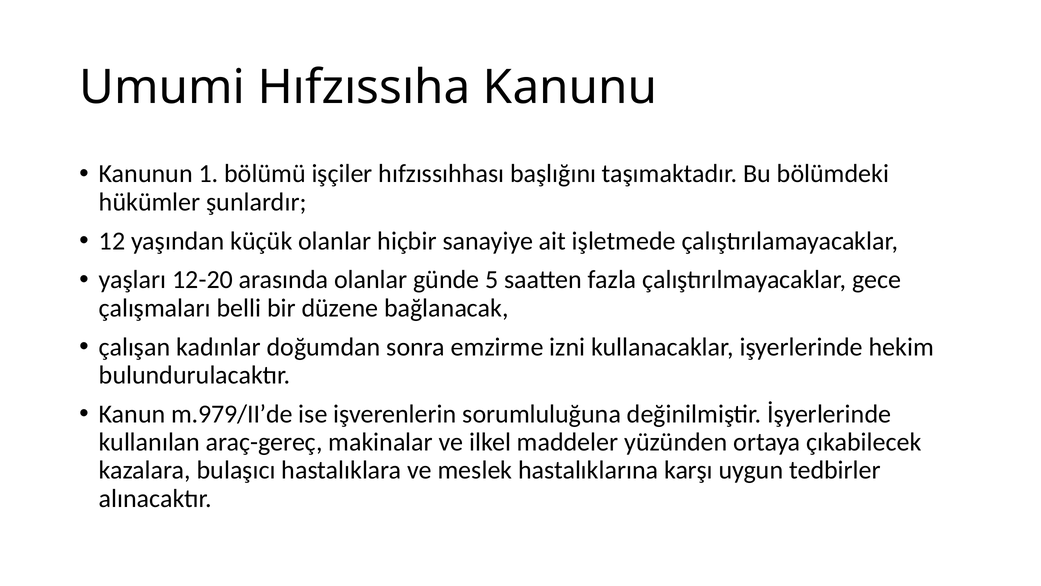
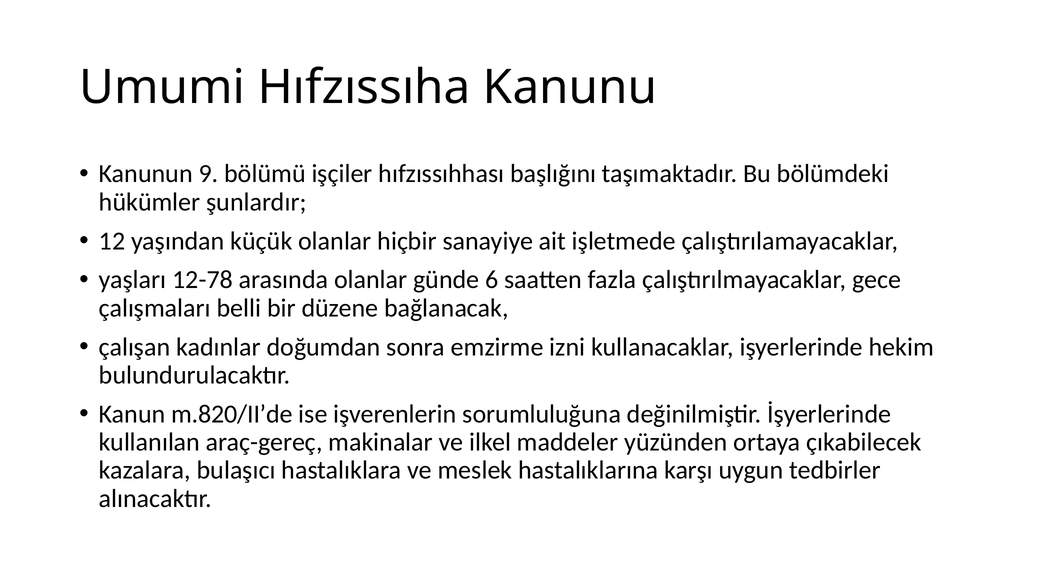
1: 1 -> 9 (208, 174)
12-20: 12-20 -> 12-78 (203, 280)
5: 5 -> 6 (492, 280)
m.979/II’de: m.979/II’de -> m.820/II’de (232, 414)
